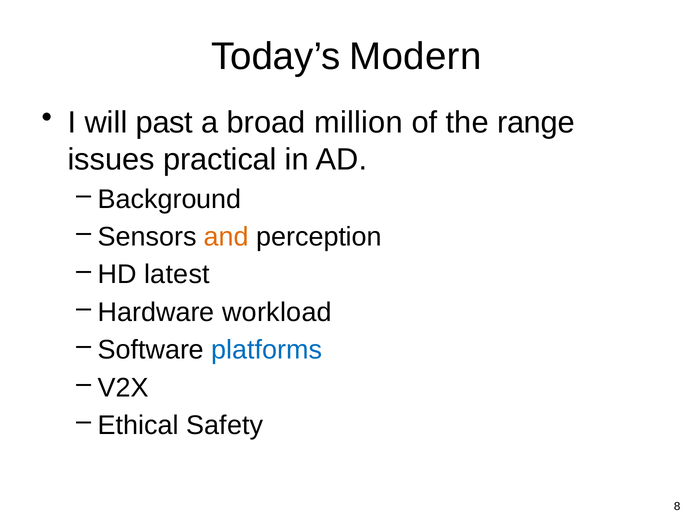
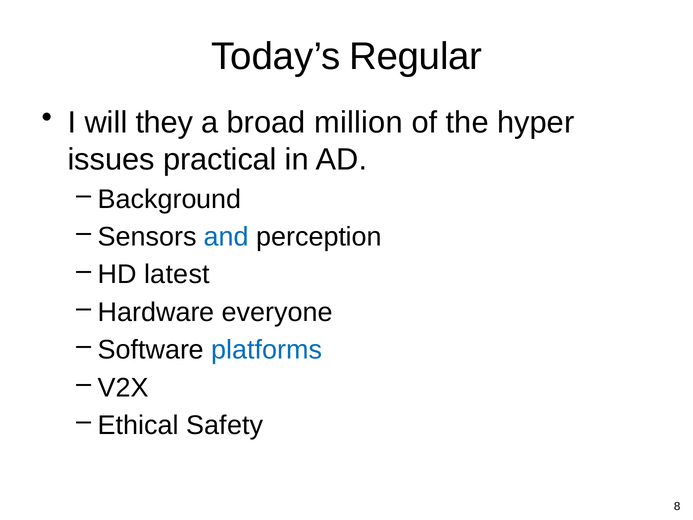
Modern: Modern -> Regular (416, 56)
past: past -> they (164, 122)
range: range -> hyper (536, 122)
and colour: orange -> blue (226, 237)
workload: workload -> everyone (277, 312)
